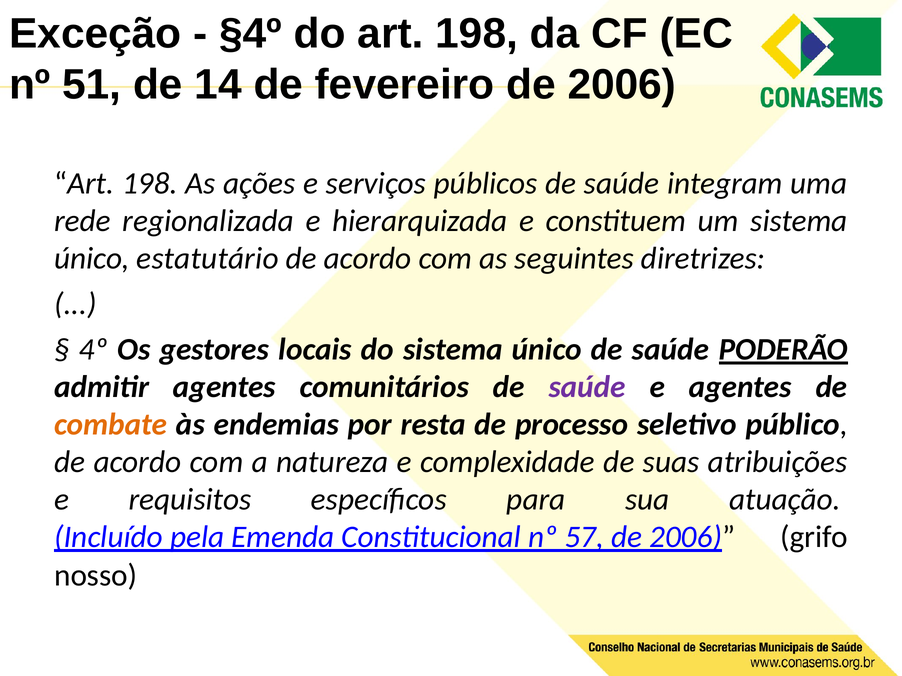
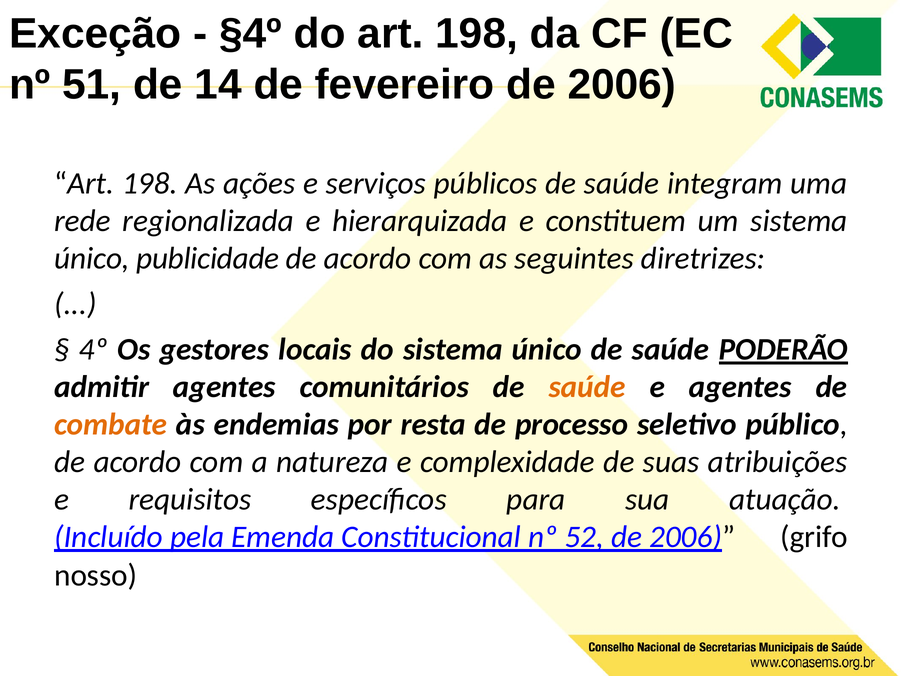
estatutário: estatutário -> publicidade (208, 258)
saúde colour: purple -> orange (587, 387)
57: 57 -> 52 (584, 538)
